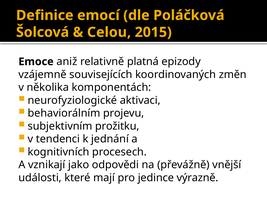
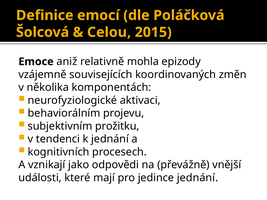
platná: platná -> mohla (143, 62)
jedince výrazně: výrazně -> jednání (198, 178)
